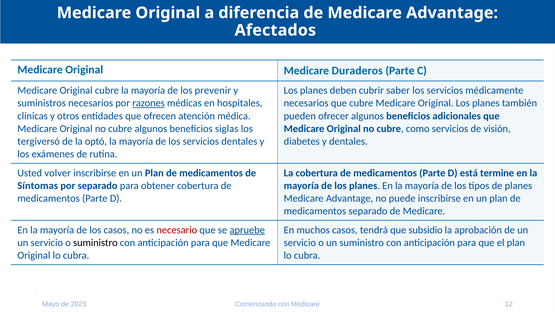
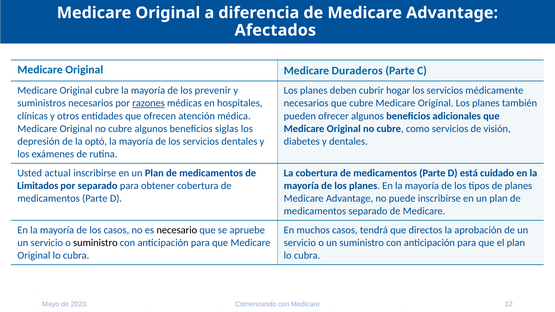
saber: saber -> hogar (398, 91)
tergiversó: tergiversó -> depresión (39, 141)
volver: volver -> actual (58, 173)
termine: termine -> cuidado (497, 173)
Síntomas: Síntomas -> Limitados (38, 186)
necesario colour: red -> black (177, 230)
apruebe underline: present -> none (247, 230)
subsidio: subsidio -> directos (425, 230)
